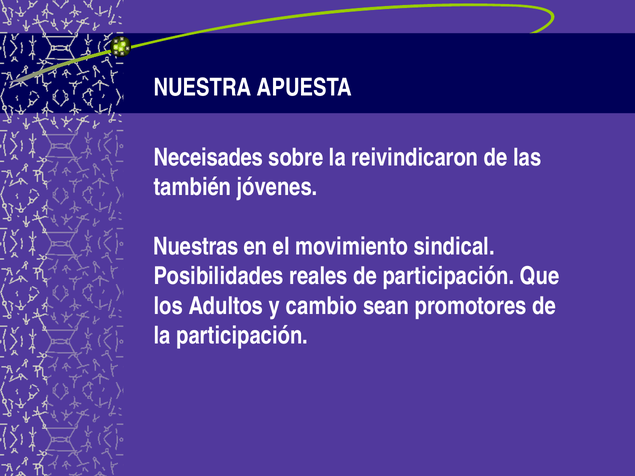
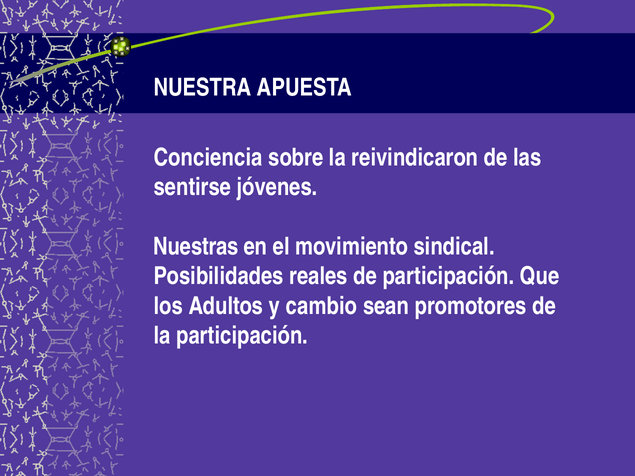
Neceisades: Neceisades -> Conciencia (208, 158)
también: también -> sentirse (192, 187)
